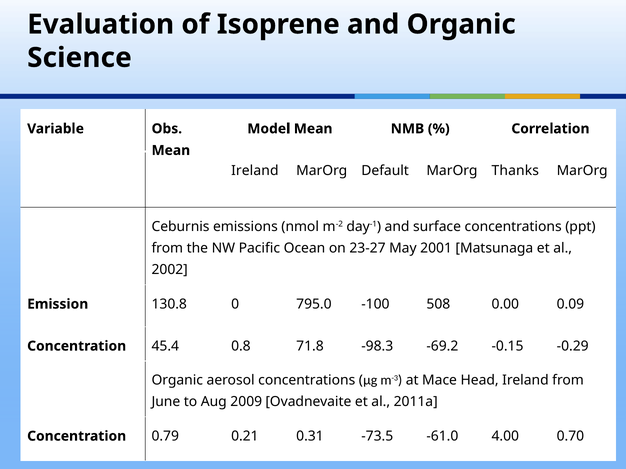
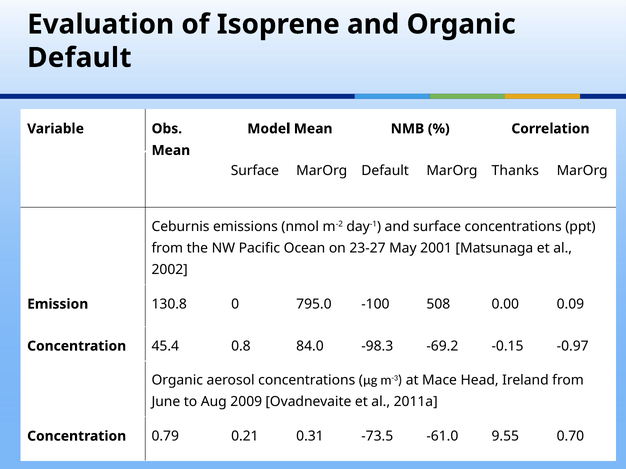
Science: Science -> Default (79, 58)
Ireland: Ireland -> Surface (255, 171)
71.8: 71.8 -> 84.0 (310, 346)
-0.29: -0.29 -> -0.97 (573, 346)
4.00: 4.00 -> 9.55 (505, 437)
